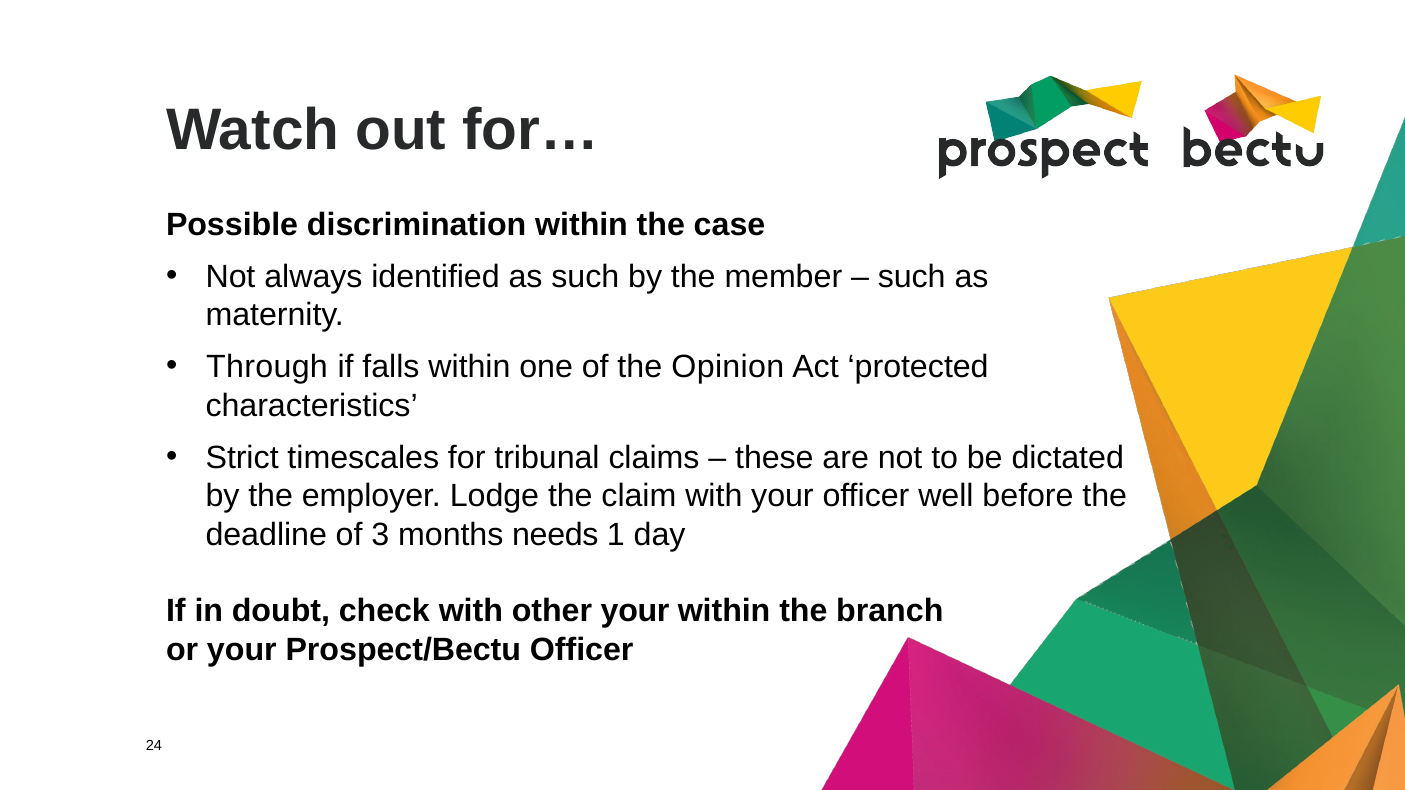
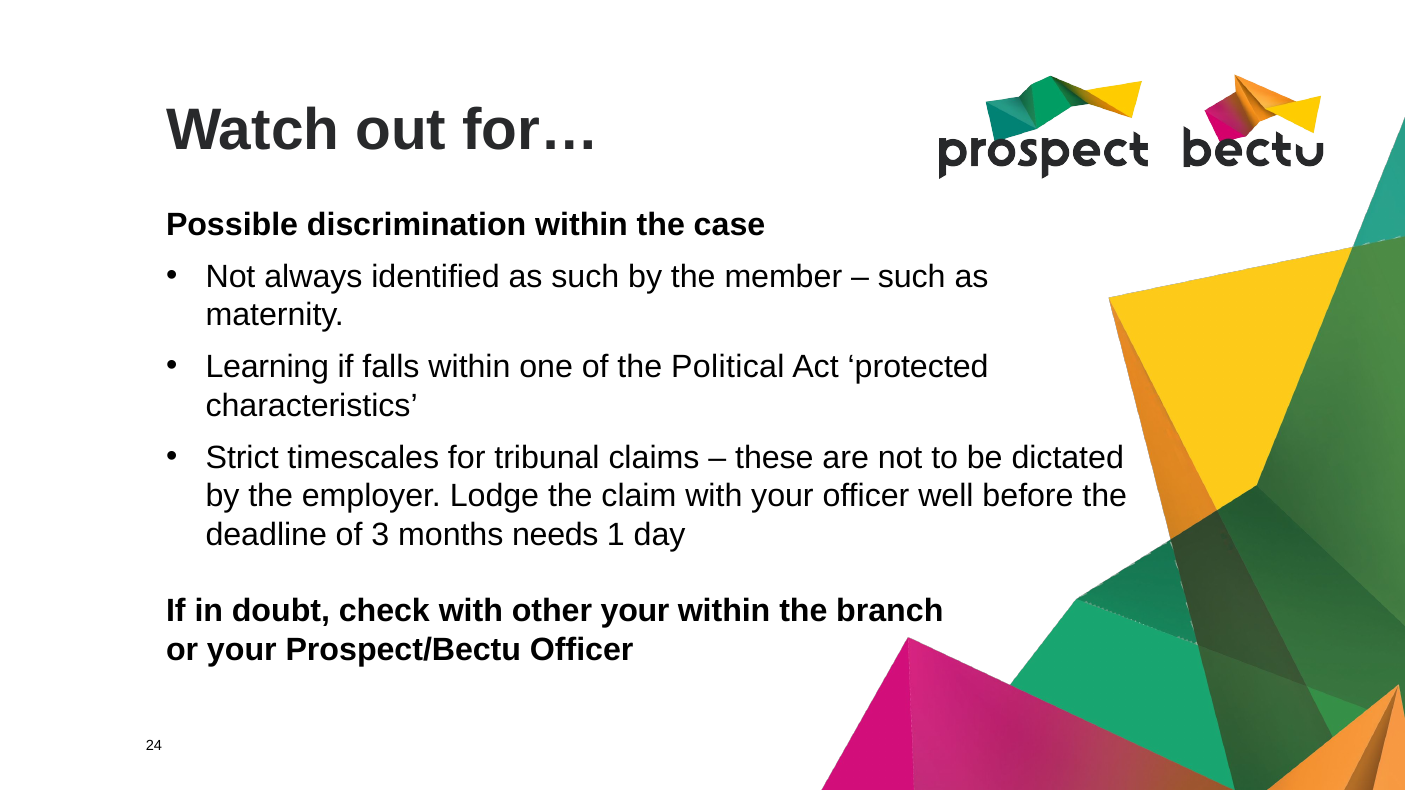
Through: Through -> Learning (267, 367)
Opinion: Opinion -> Political (728, 367)
